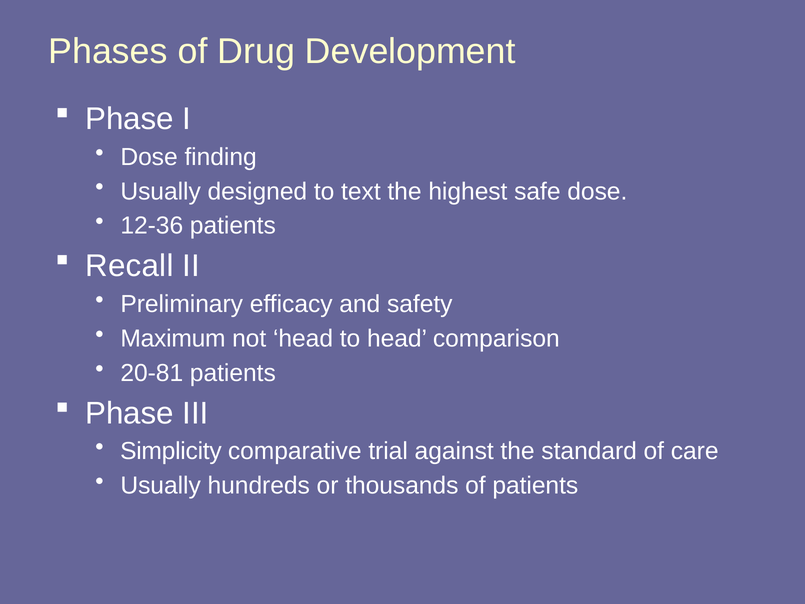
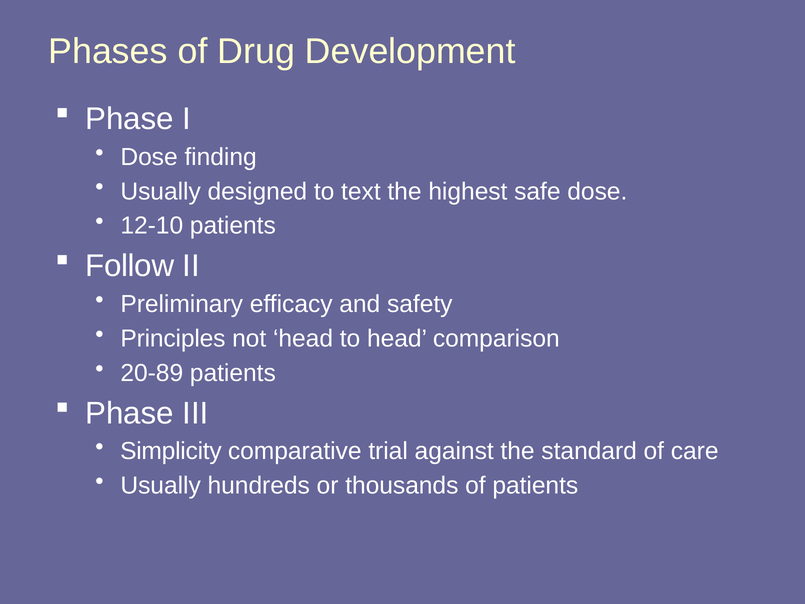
12-36: 12-36 -> 12-10 (152, 226)
Recall: Recall -> Follow (130, 266)
Maximum: Maximum -> Principles (173, 338)
20-81: 20-81 -> 20-89 (152, 373)
